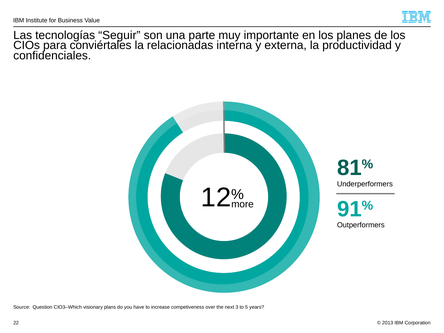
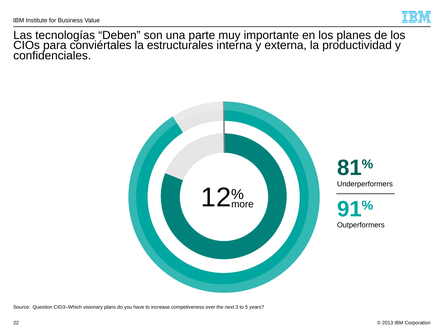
Seguir: Seguir -> Deben (119, 35)
relacionadas: relacionadas -> estructurales (180, 45)
